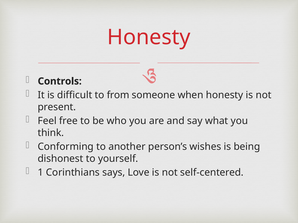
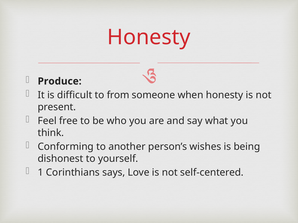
Controls: Controls -> Produce (60, 81)
